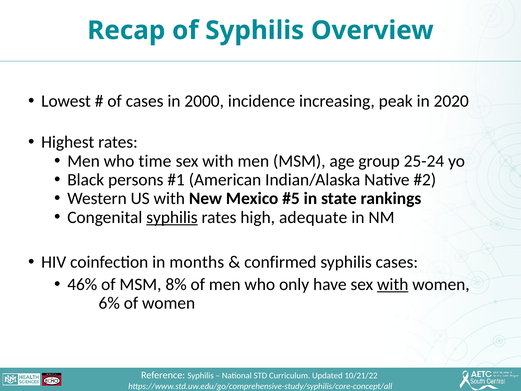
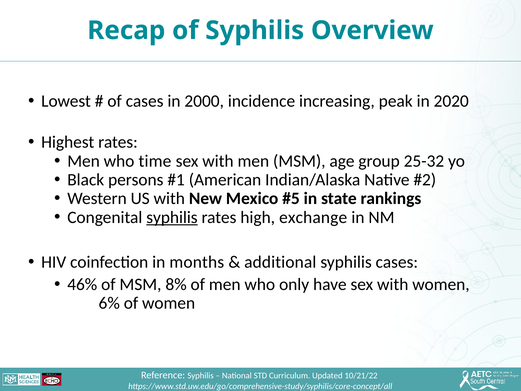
25-24: 25-24 -> 25-32 (424, 161)
adequate: adequate -> exchange (313, 217)
confirmed: confirmed -> additional (280, 262)
with underline: present -> none (393, 284)
